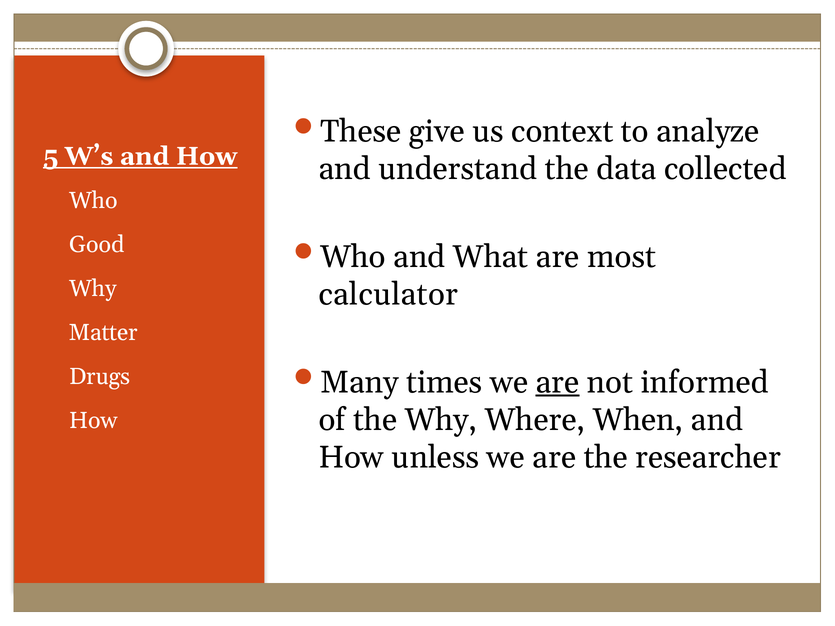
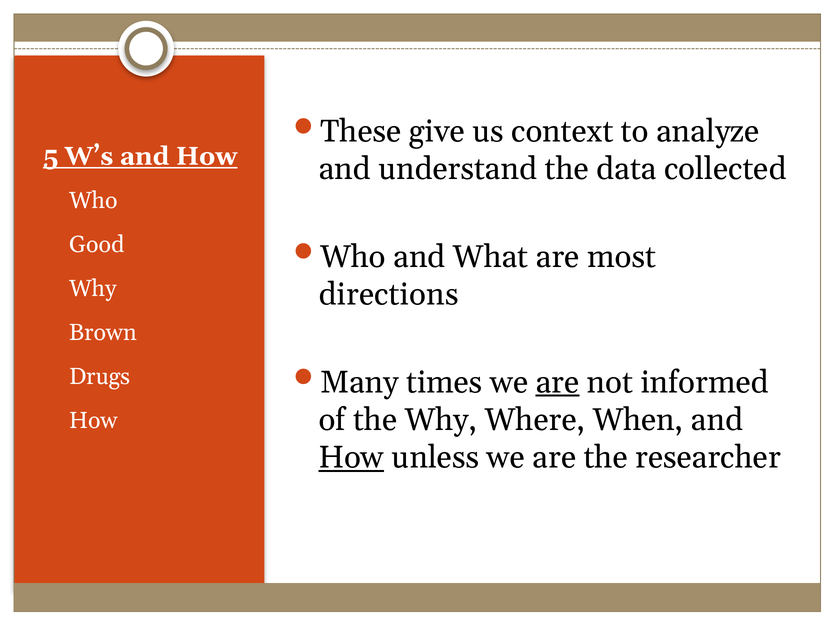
calculator: calculator -> directions (389, 295)
Matter: Matter -> Brown (103, 333)
How underline: none -> present (351, 458)
